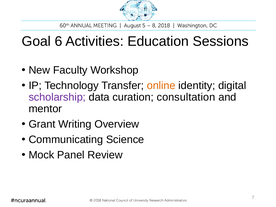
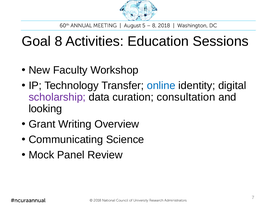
6: 6 -> 8 (59, 41)
online colour: orange -> blue (161, 86)
mentor: mentor -> looking (45, 109)
